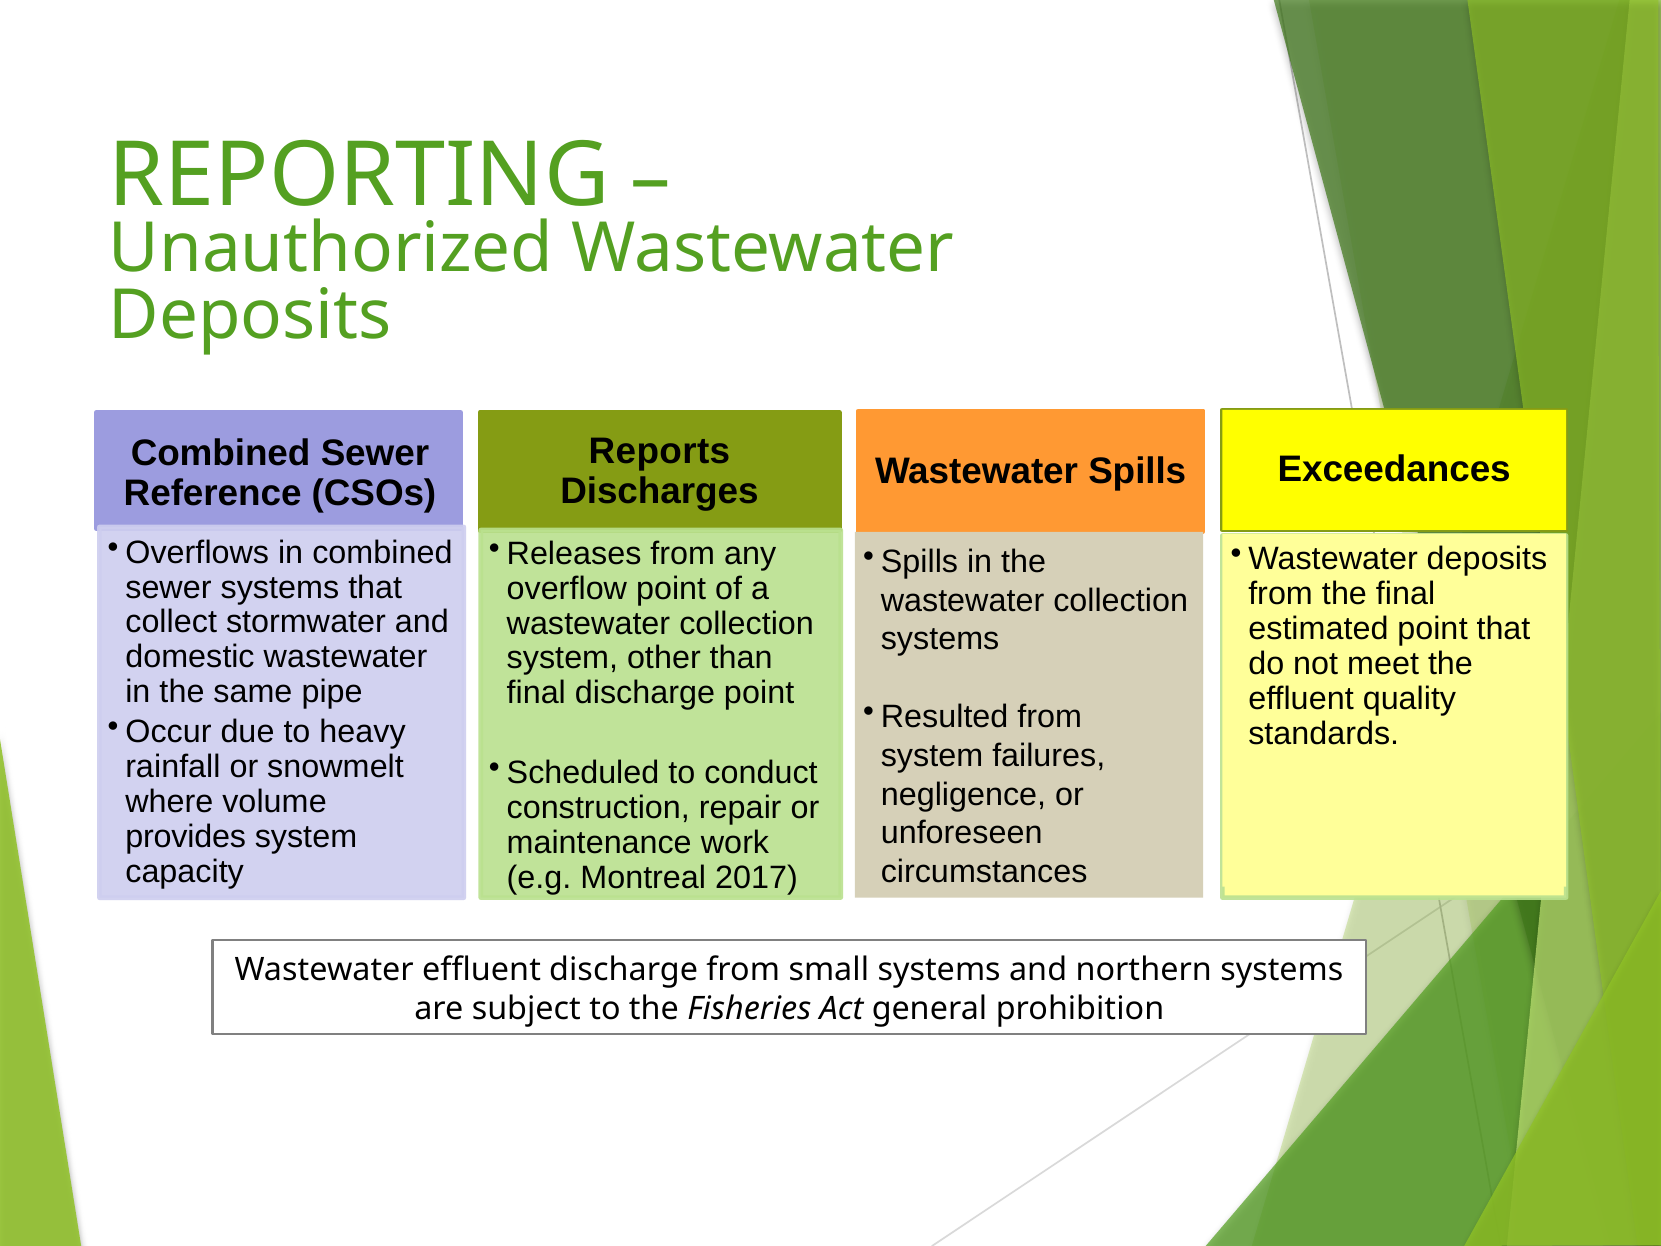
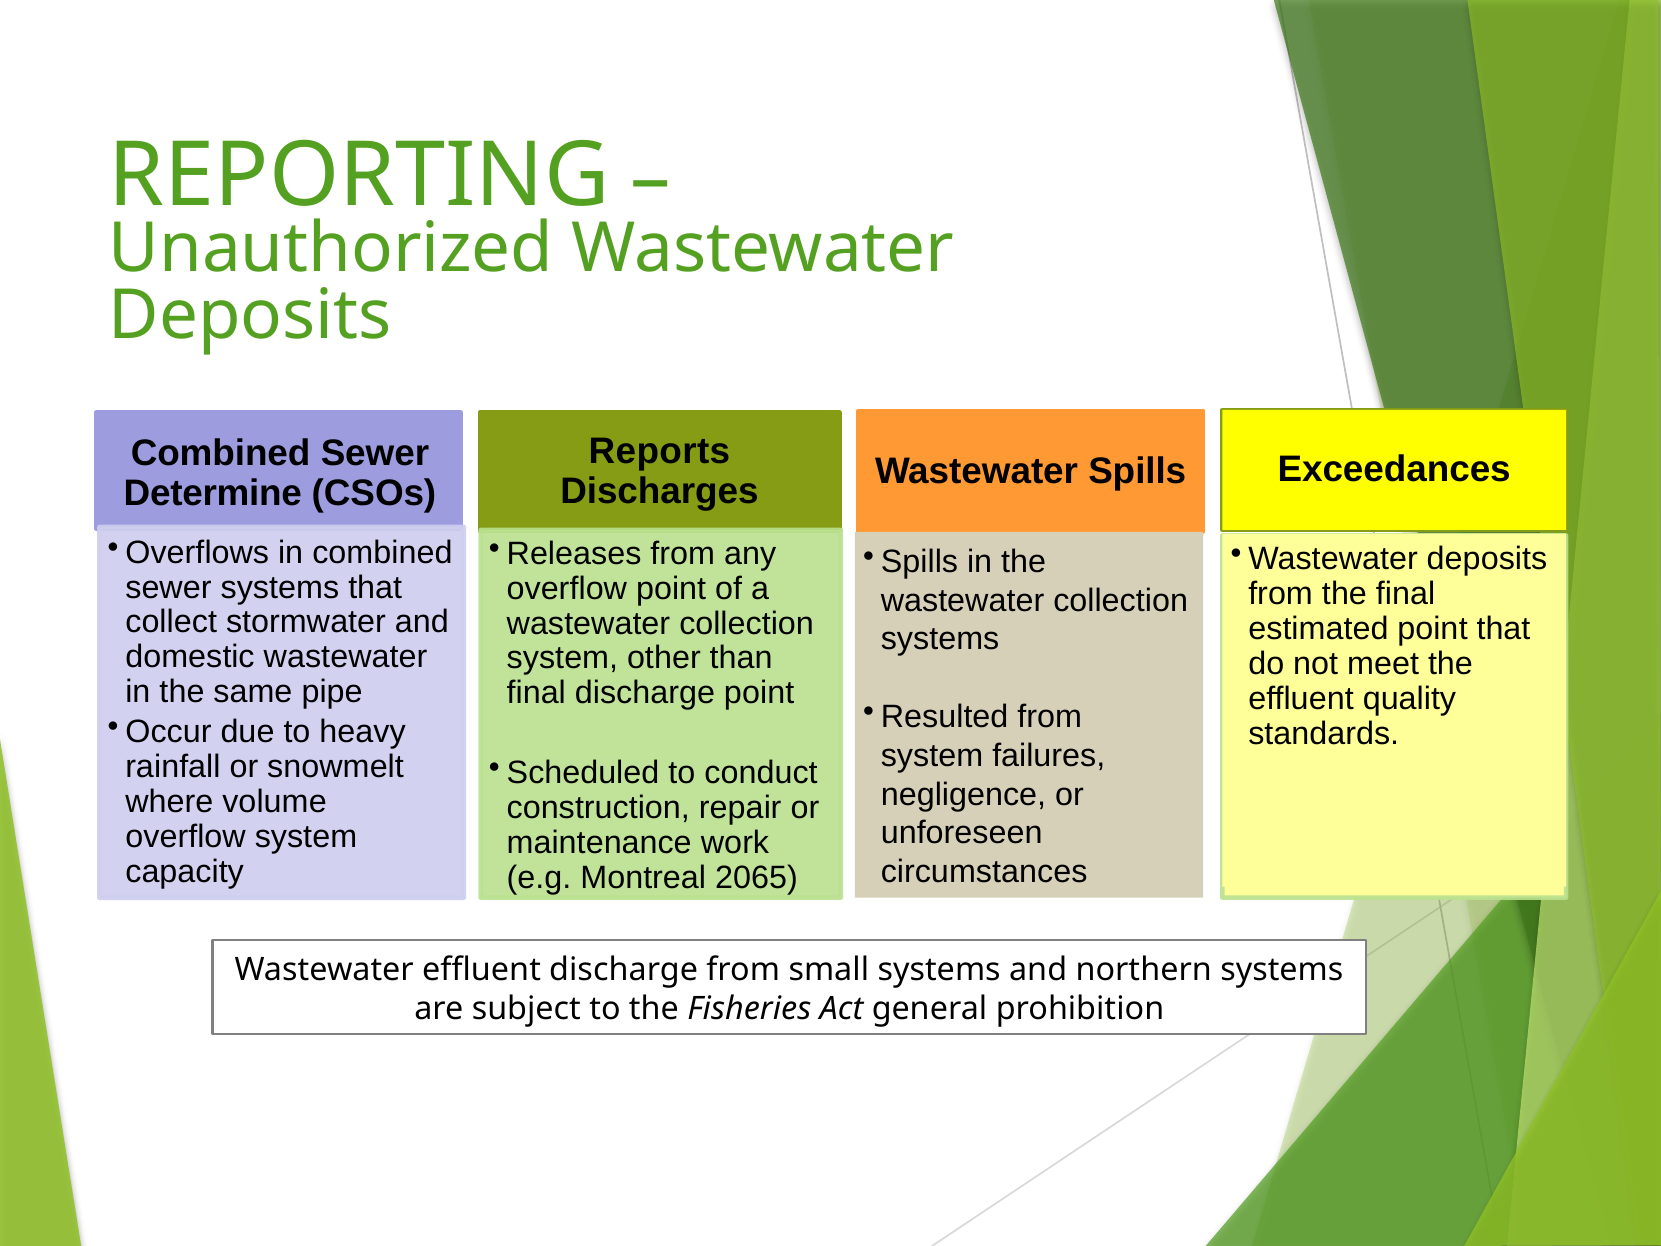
Reference: Reference -> Determine (213, 493)
provides: provides -> overflow (186, 837)
2017: 2017 -> 2065 (756, 877)
